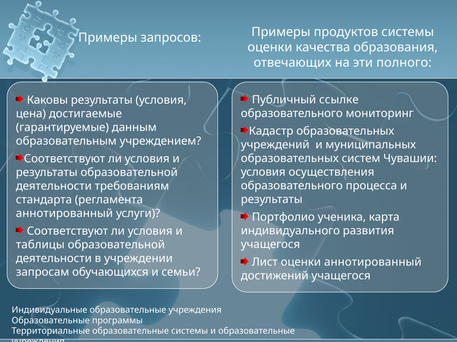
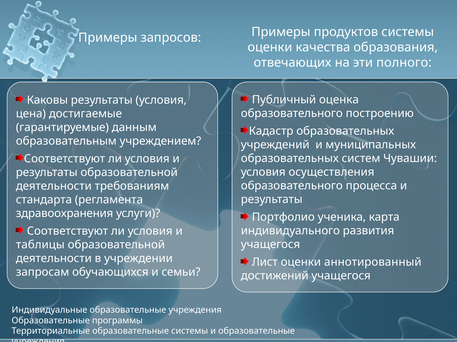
ссылке: ссылке -> оценка (339, 100)
мониторинг: мониторинг -> построению (380, 114)
аннотированный: аннотированный -> здравоохранения (65, 214)
